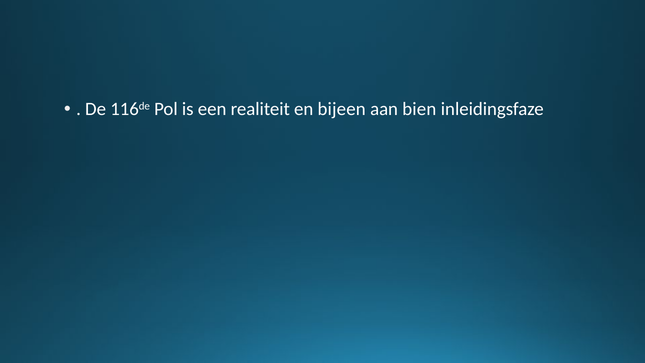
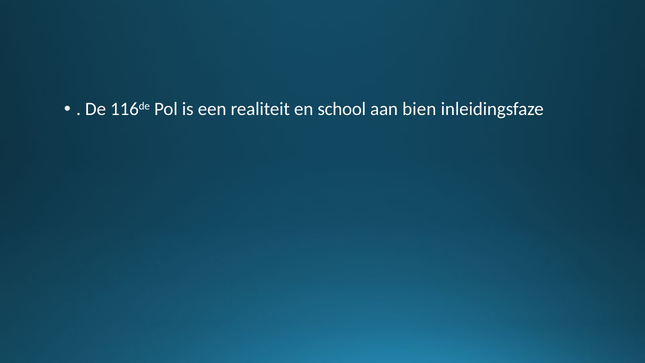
bijeen: bijeen -> school (342, 109)
